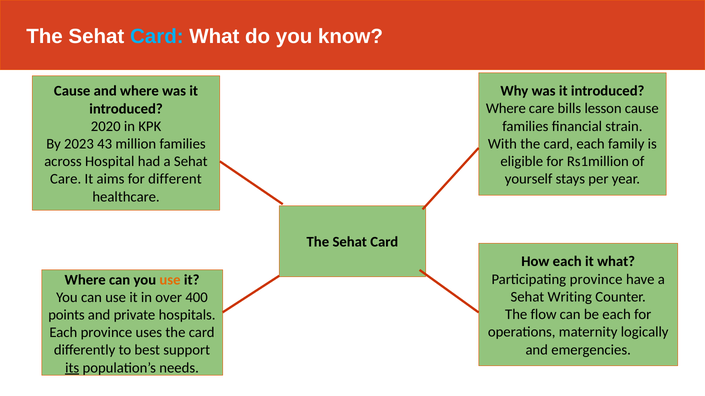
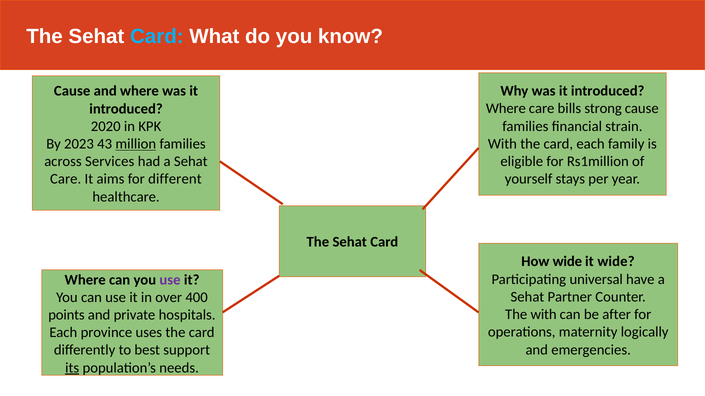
lesson: lesson -> strong (603, 109)
million underline: none -> present (136, 144)
Hospital: Hospital -> Services (110, 162)
How each: each -> wide (567, 262)
it what: what -> wide (616, 262)
Participating province: province -> universal (596, 280)
use colour: orange -> purple (170, 280)
Writing: Writing -> Partner (570, 297)
The flow: flow -> with (544, 315)
be each: each -> after (617, 315)
